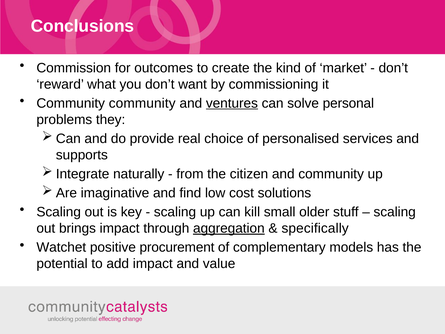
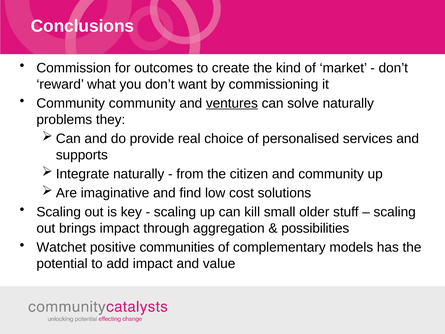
solve personal: personal -> naturally (348, 103)
aggregation underline: present -> none (229, 228)
specifically: specifically -> possibilities (315, 228)
procurement: procurement -> communities (177, 247)
